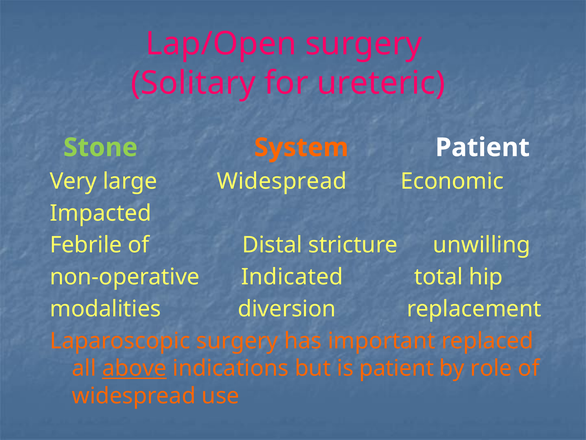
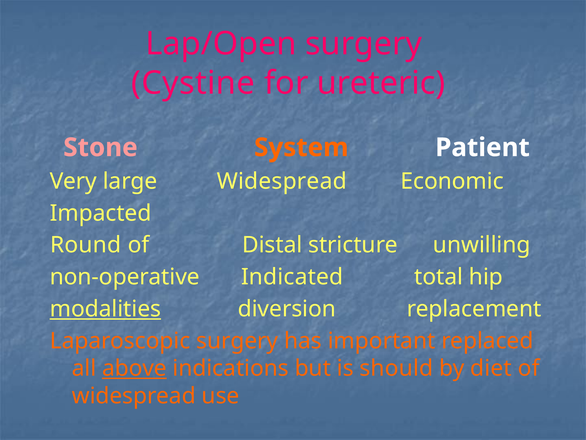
Solitary: Solitary -> Cystine (193, 83)
Stone colour: light green -> pink (100, 147)
Febrile: Febrile -> Round (86, 245)
modalities underline: none -> present (105, 309)
is patient: patient -> should (396, 368)
role: role -> diet (491, 368)
